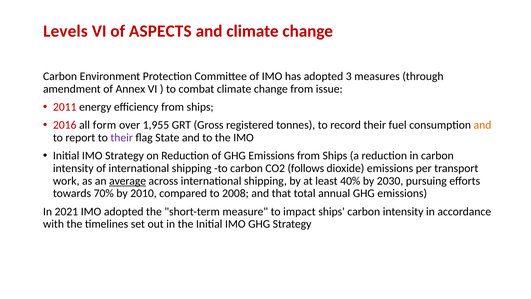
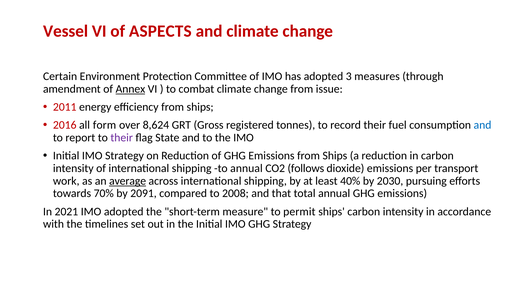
Levels: Levels -> Vessel (66, 31)
Carbon: Carbon -> Certain (60, 76)
Annex underline: none -> present (130, 89)
1,955: 1,955 -> 8,624 (156, 125)
and colour: orange -> blue (482, 125)
to carbon: carbon -> annual (246, 168)
2010: 2010 -> 2091 (144, 193)
impact: impact -> permit (299, 211)
